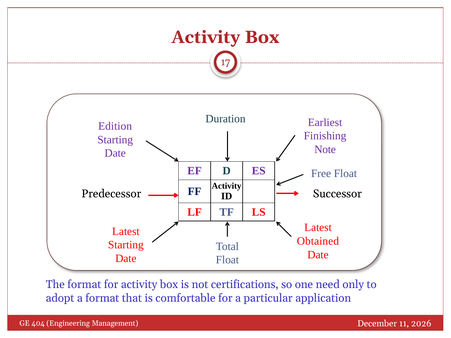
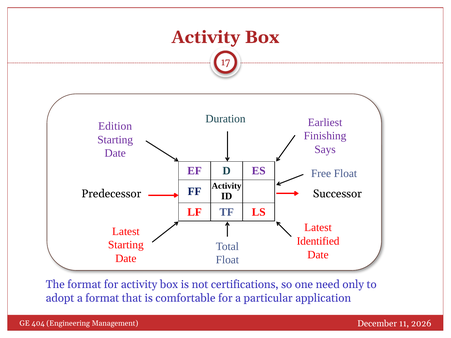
Note: Note -> Says (325, 150)
Obtained: Obtained -> Identified (318, 241)
